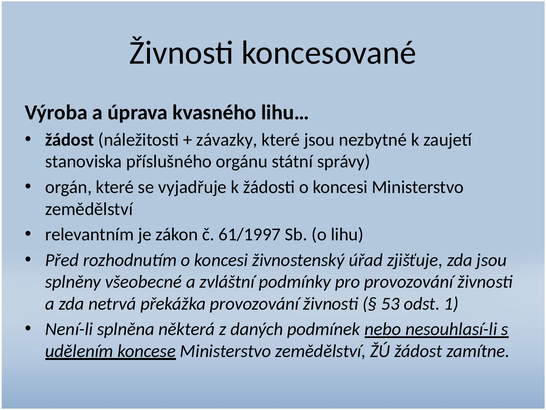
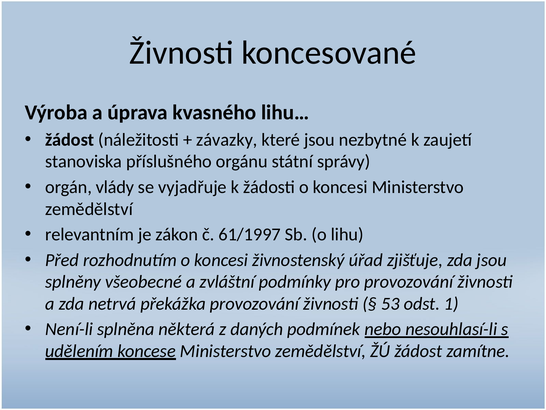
orgán které: které -> vlády (115, 187)
